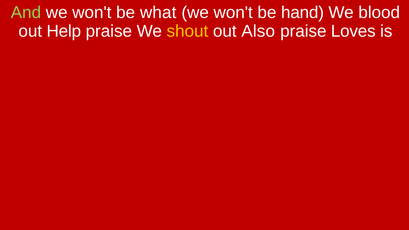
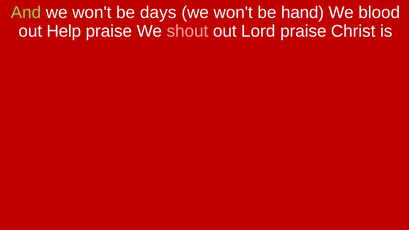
what: what -> days (158, 13)
shout colour: yellow -> pink (187, 31)
Also: Also -> Lord (258, 31)
Loves: Loves -> Christ (353, 31)
